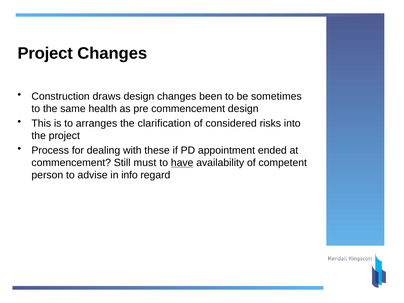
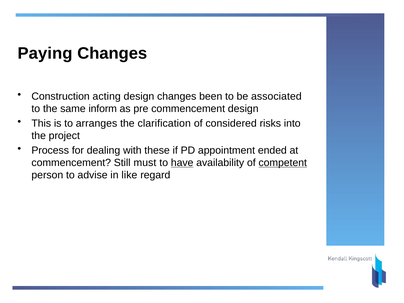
Project: Project -> Paying (45, 53)
draws: draws -> acting (107, 96)
sometimes: sometimes -> associated (276, 96)
health: health -> inform (103, 109)
competent underline: none -> present (283, 163)
info: info -> like (129, 175)
